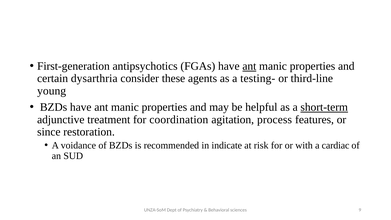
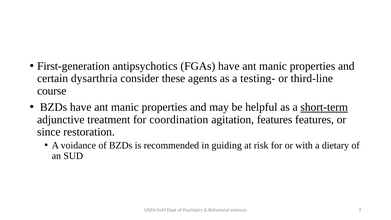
ant underline: present -> none (249, 66)
young: young -> course (52, 91)
agitation process: process -> features (275, 119)
indicate: indicate -> guiding (227, 145)
cardiac: cardiac -> dietary (335, 145)
